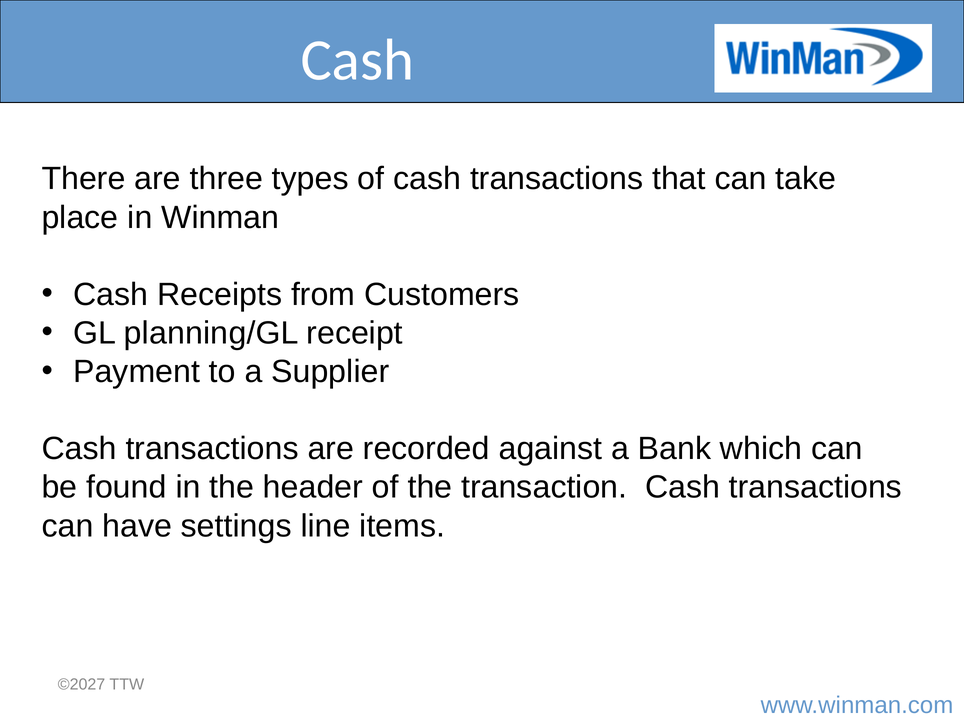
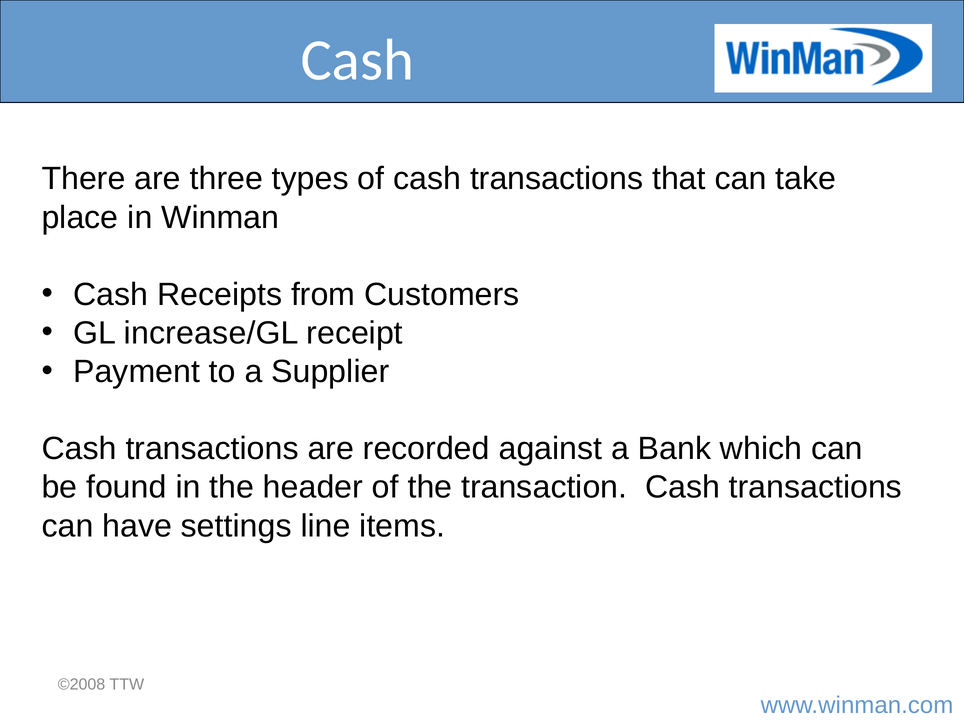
planning/GL: planning/GL -> increase/GL (211, 333)
©2027: ©2027 -> ©2008 (82, 685)
